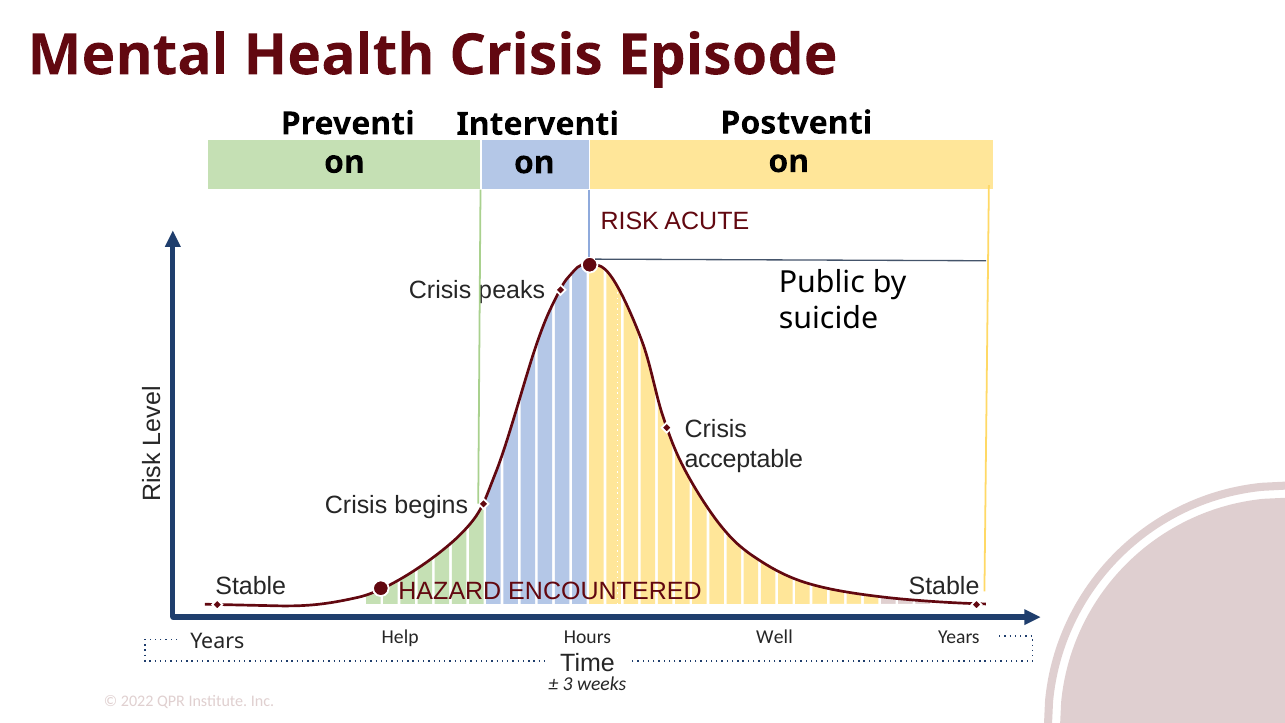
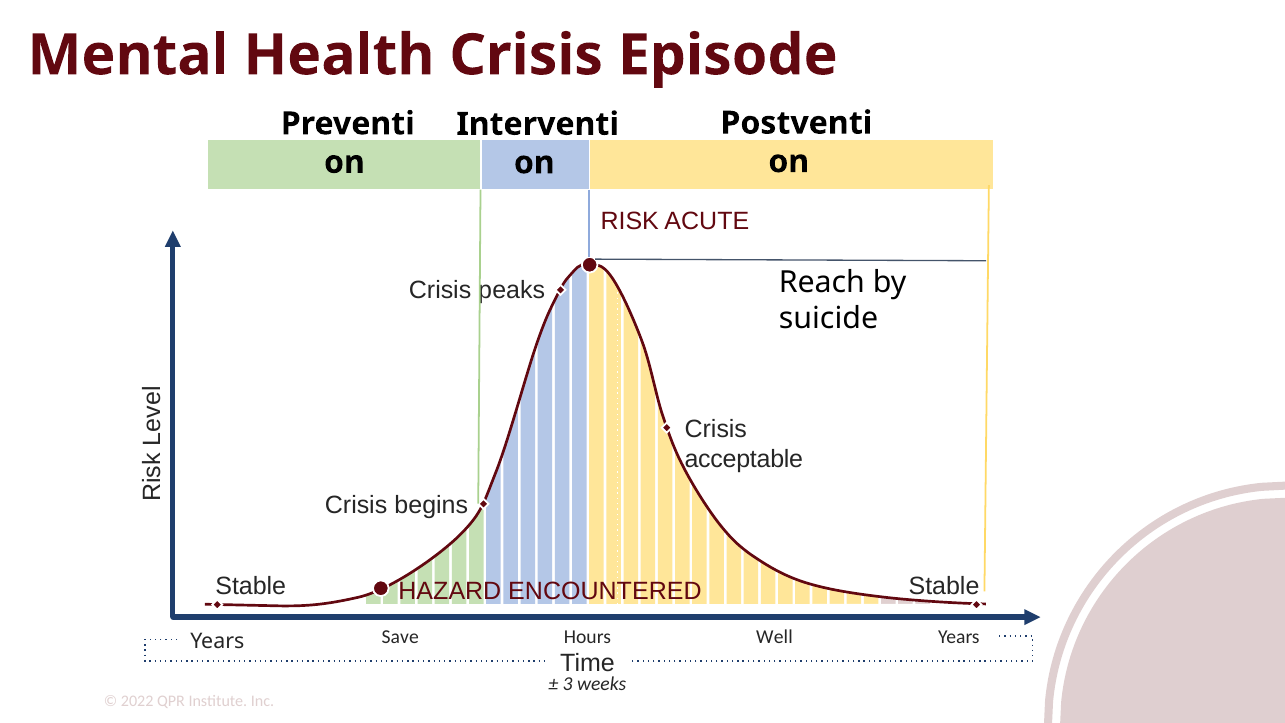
Public: Public -> Reach (822, 282)
Help: Help -> Save (400, 637)
